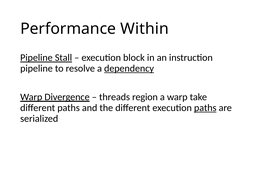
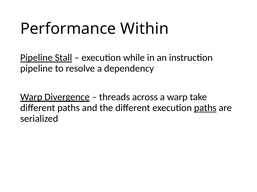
block: block -> while (134, 58)
dependency underline: present -> none (129, 69)
region: region -> across (145, 97)
